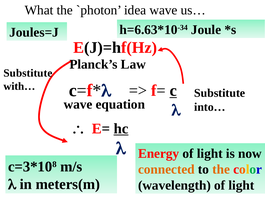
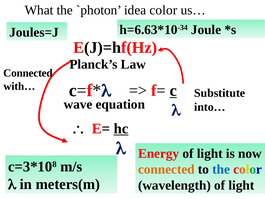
idea wave: wave -> color (163, 10)
Substitute: Substitute -> Connected (28, 73)
the colour: orange -> blue (221, 169)
